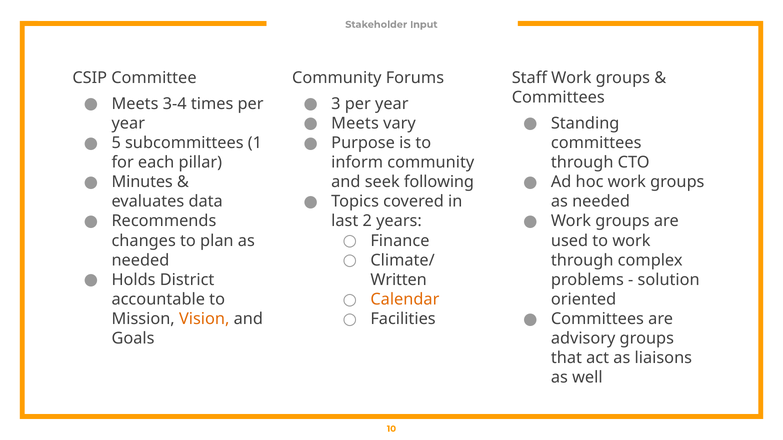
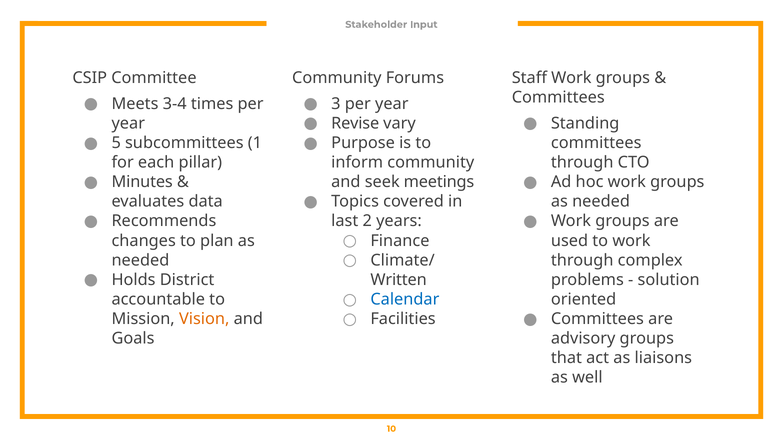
Meets: Meets -> Revise (355, 123)
following: following -> meetings (439, 182)
Calendar colour: orange -> blue (405, 300)
